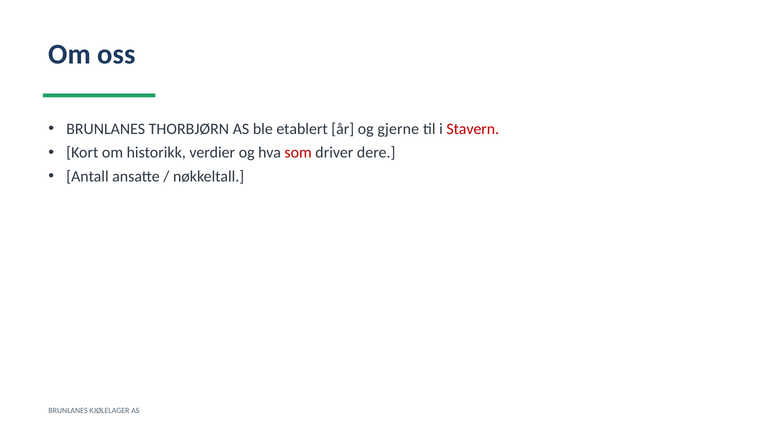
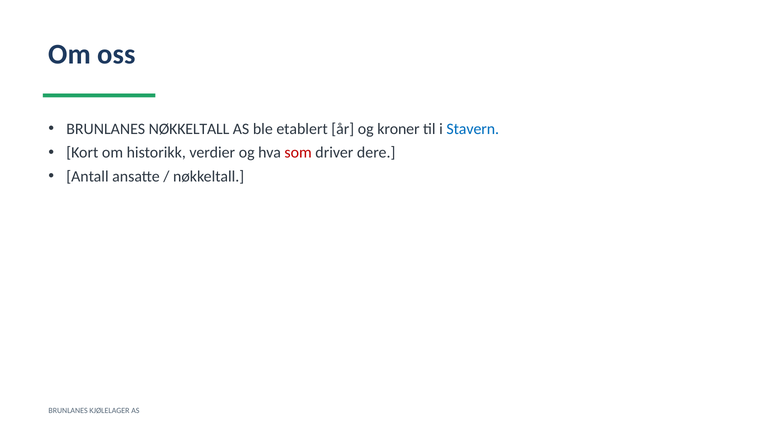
BRUNLANES THORBJØRN: THORBJØRN -> NØKKELTALL (189, 129)
gjerne: gjerne -> kroner (398, 129)
Stavern colour: red -> blue (473, 129)
